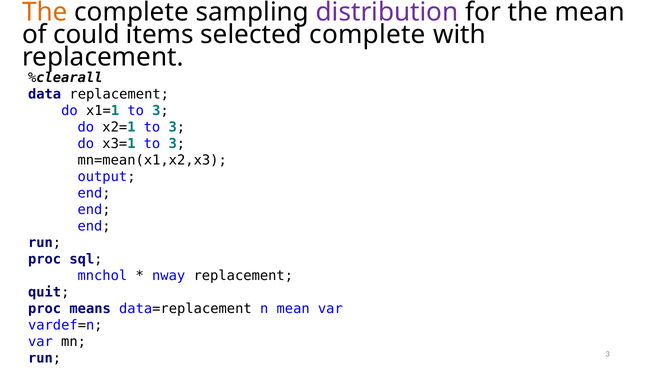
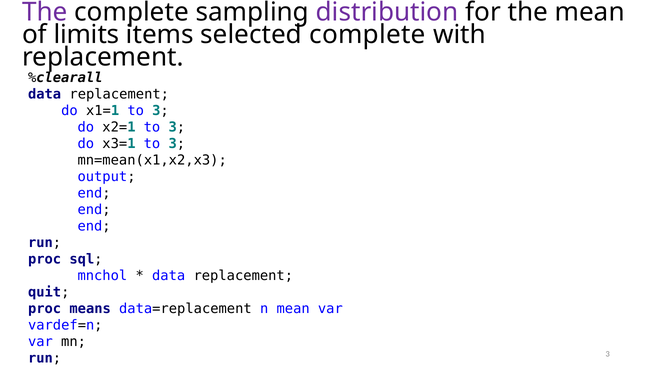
The colour: orange -> purple (45, 12)
could: could -> limits (86, 34)
nway: nway -> data (169, 276)
